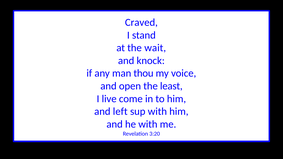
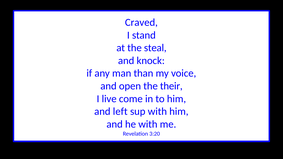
wait: wait -> steal (155, 48)
thou: thou -> than (143, 73)
least: least -> their (171, 86)
